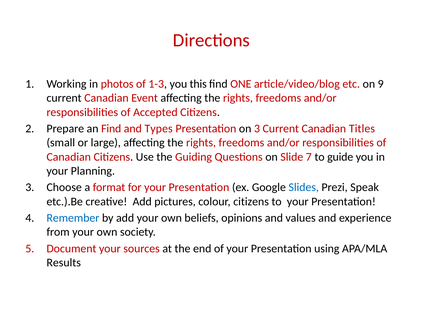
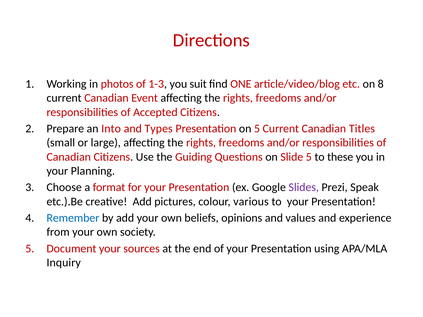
this: this -> suit (198, 84)
9: 9 -> 8 (381, 84)
an Find: Find -> Into (111, 129)
on 3: 3 -> 5 (257, 129)
Slide 7: 7 -> 5 (309, 157)
guide: guide -> these (340, 157)
Slides colour: blue -> purple (304, 188)
colour citizens: citizens -> various (251, 202)
Results: Results -> Inquiry (64, 263)
